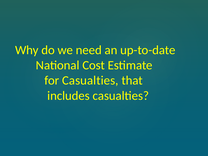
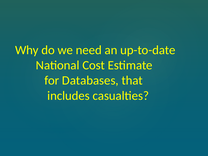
for Casualties: Casualties -> Databases (90, 80)
